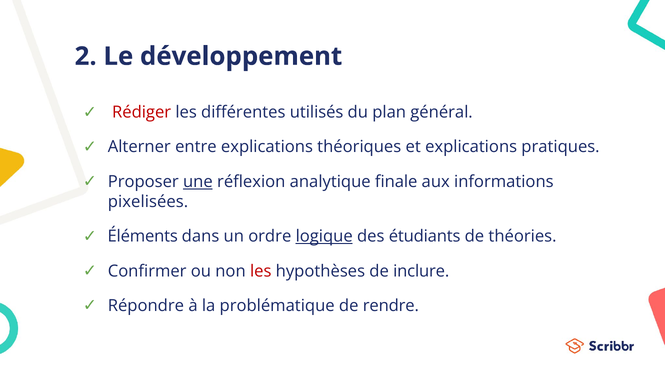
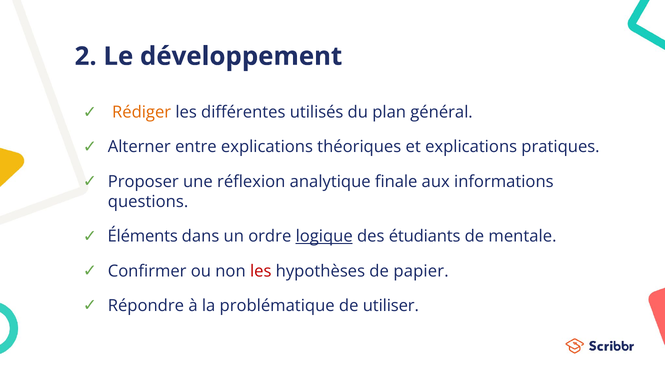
Rédiger colour: red -> orange (142, 112)
une underline: present -> none (198, 182)
pixelisées: pixelisées -> questions (148, 202)
théories: théories -> mentale (522, 236)
inclure: inclure -> papier (421, 271)
rendre: rendre -> utiliser (391, 306)
